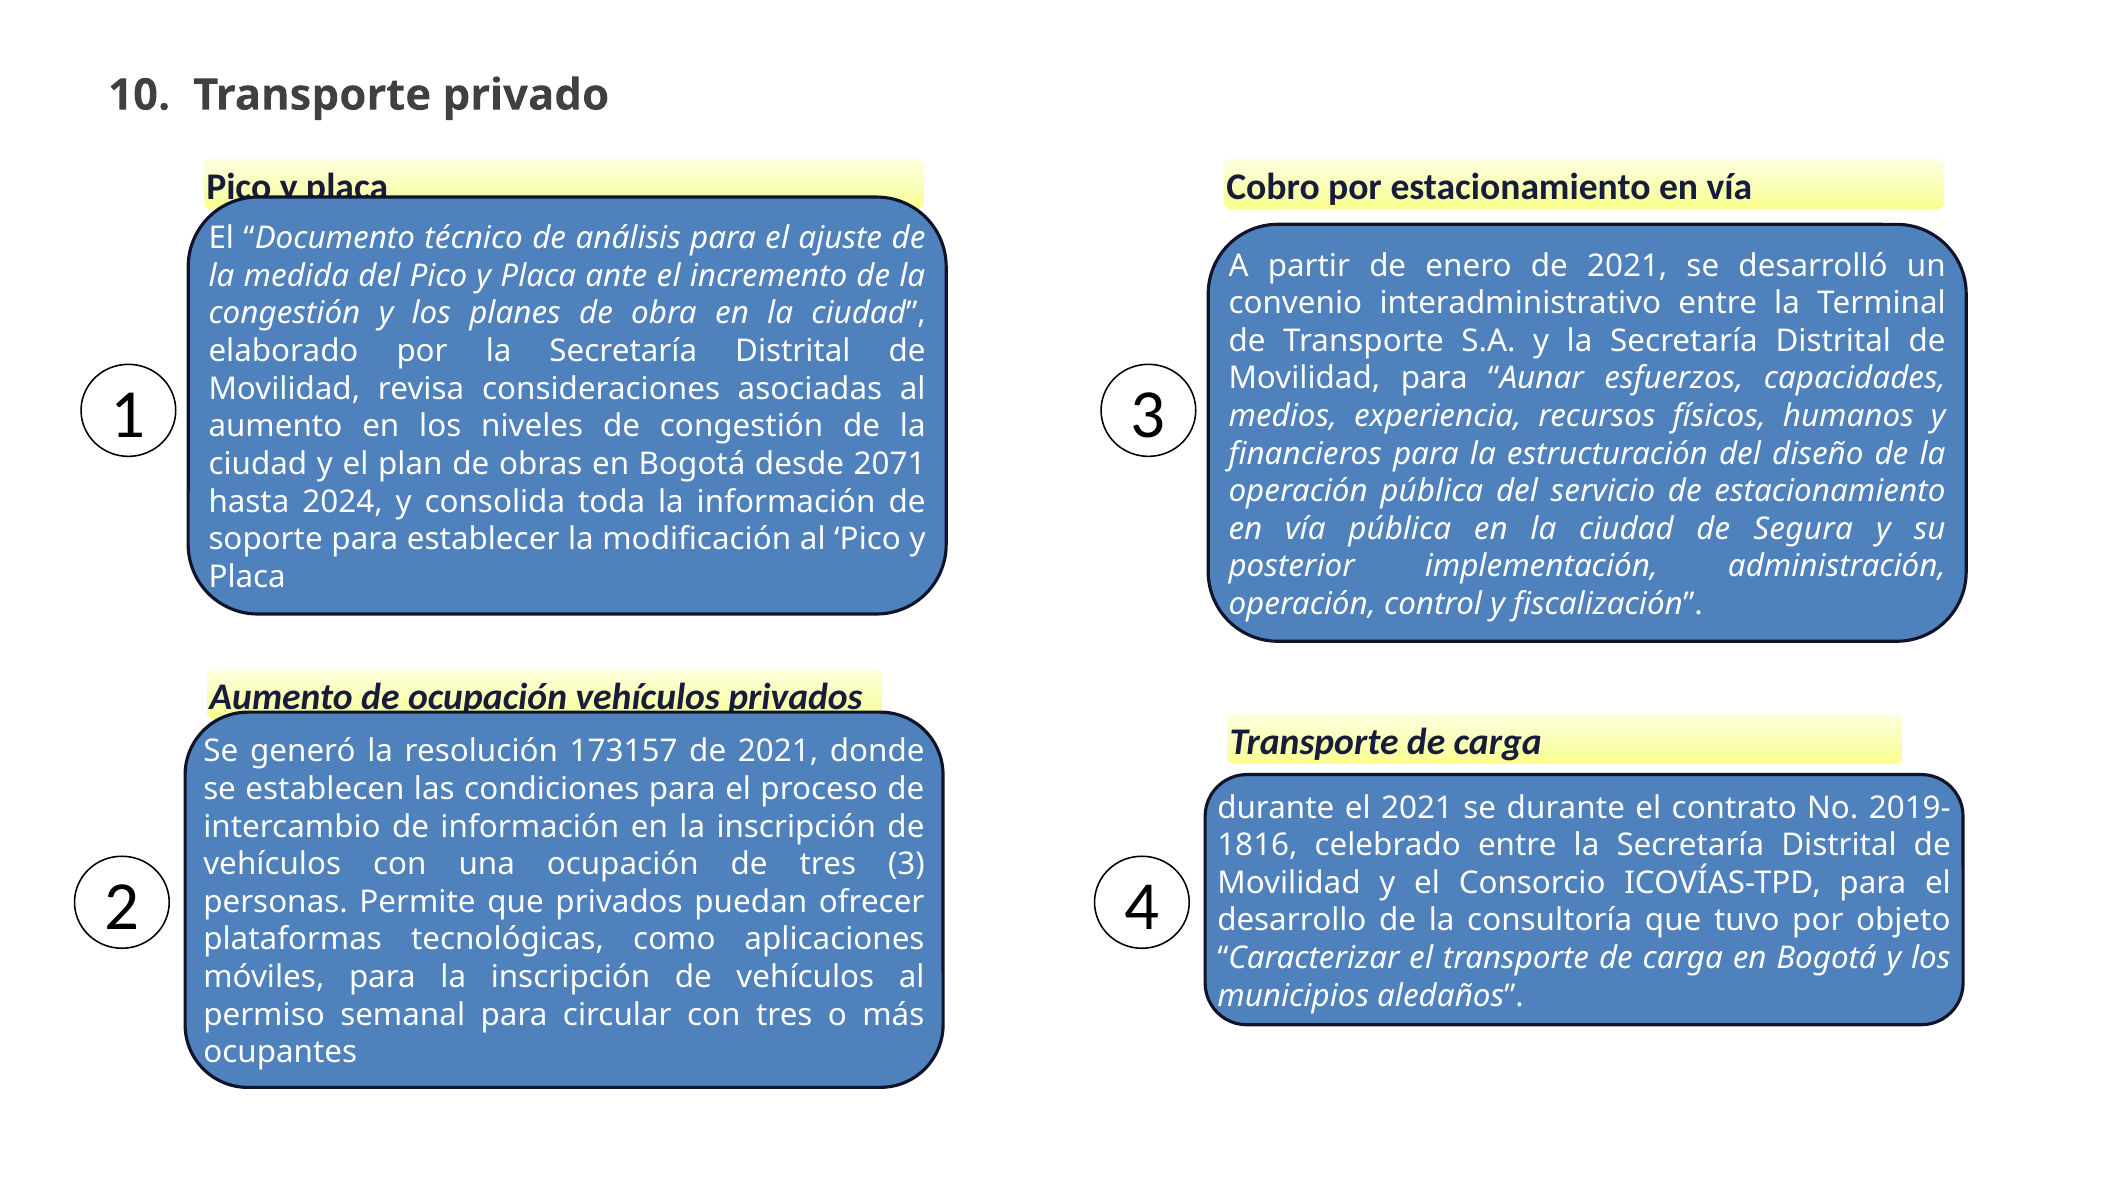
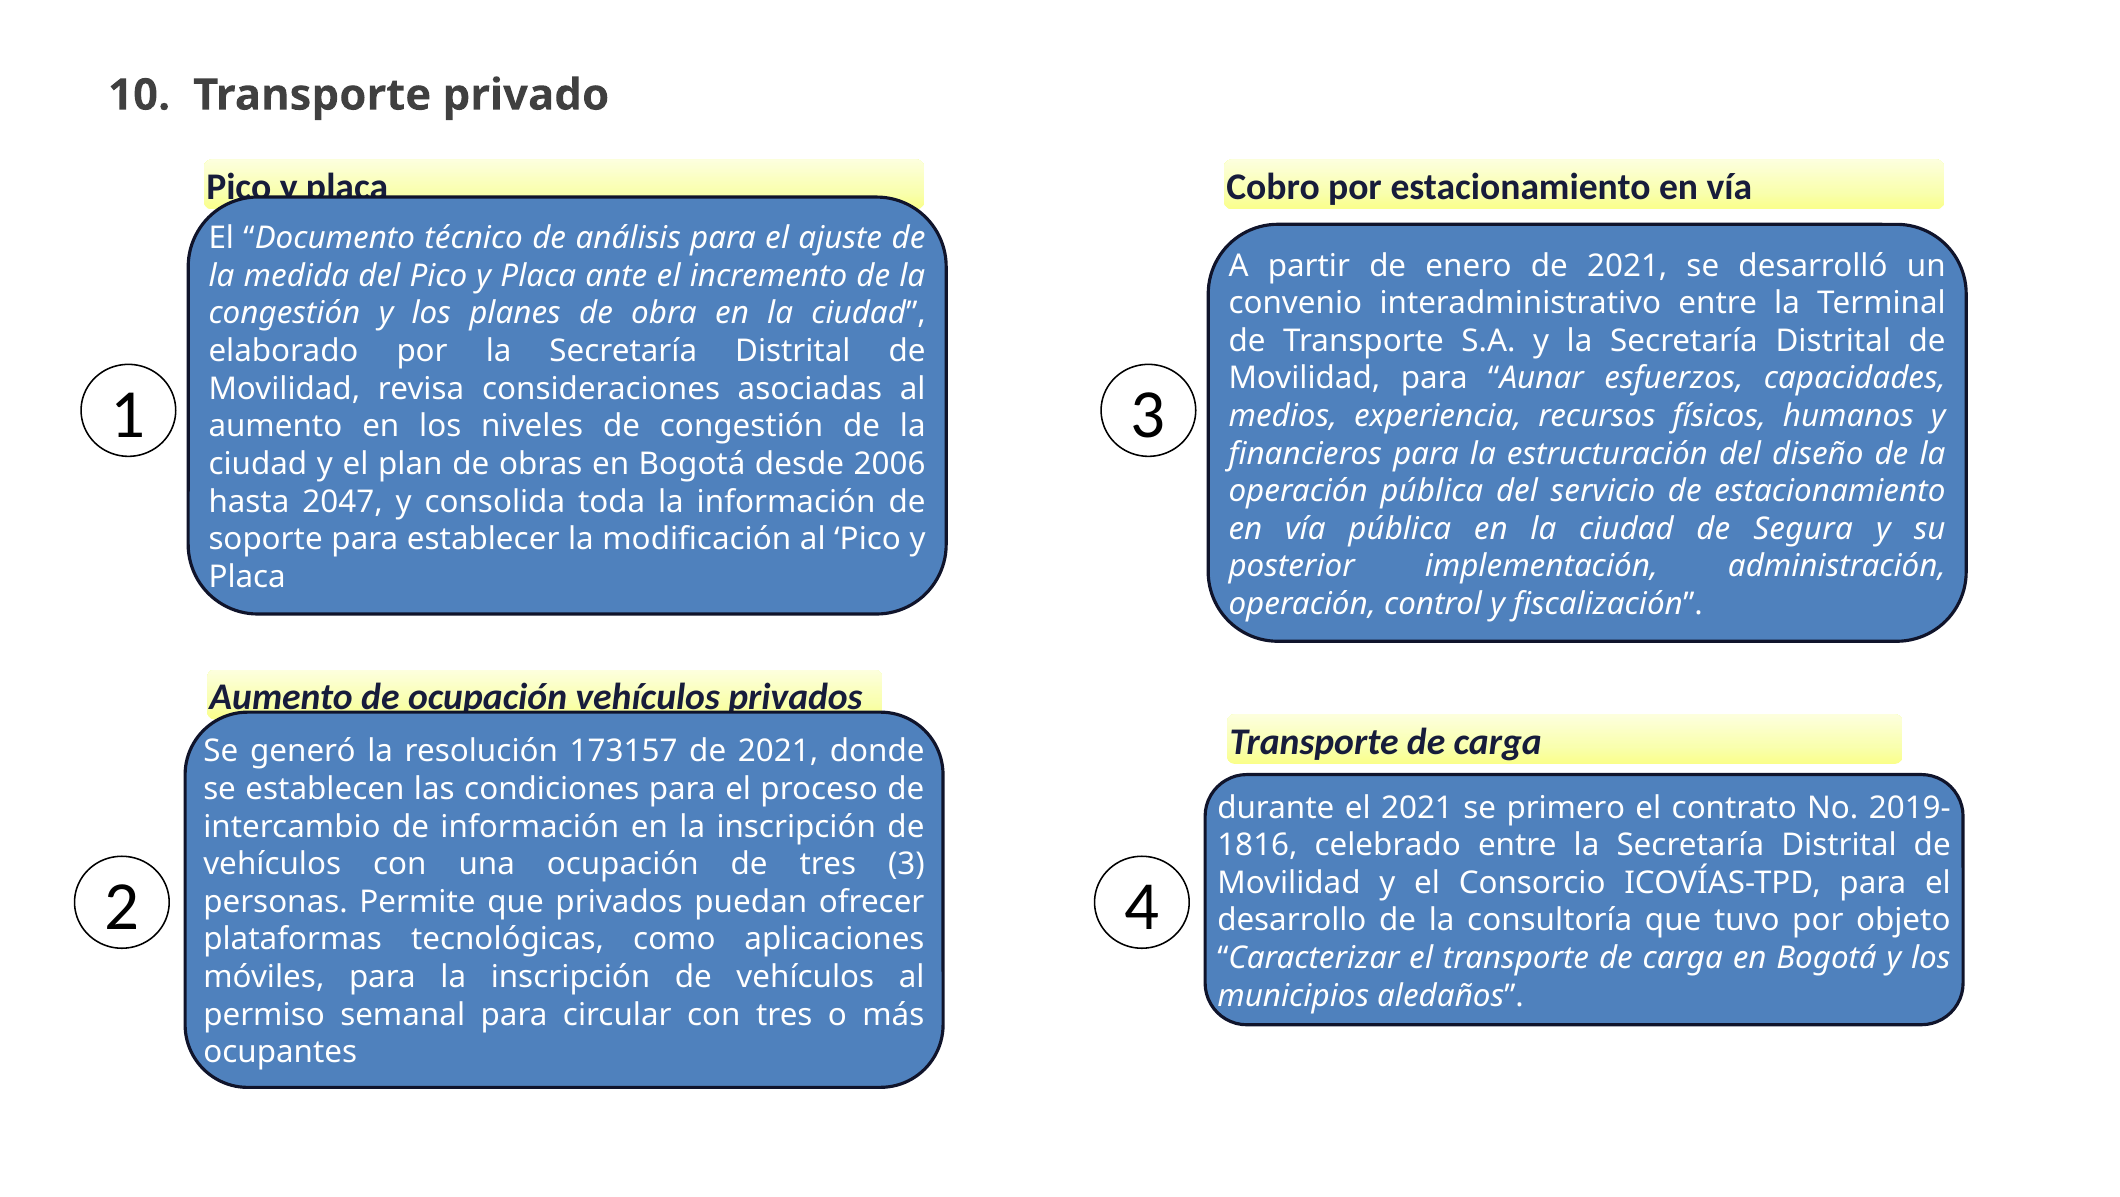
2071: 2071 -> 2006 (890, 464)
2024: 2024 -> 2047 (343, 502)
se durante: durante -> primero (1566, 808)
